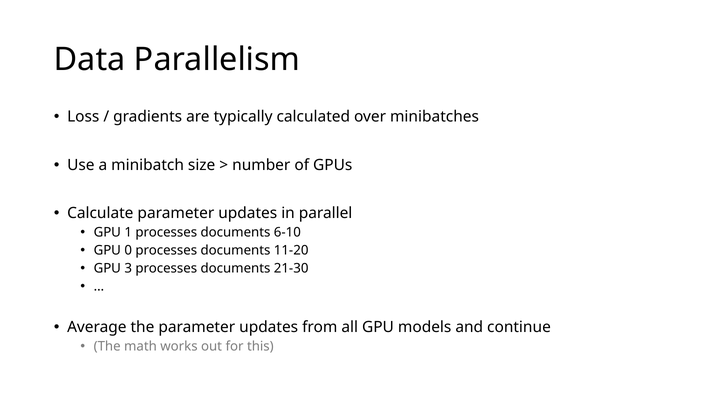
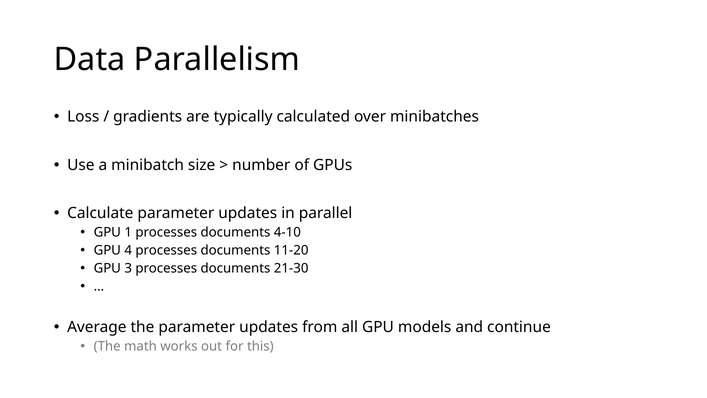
6-10: 6-10 -> 4-10 (287, 232)
0: 0 -> 4 (128, 250)
